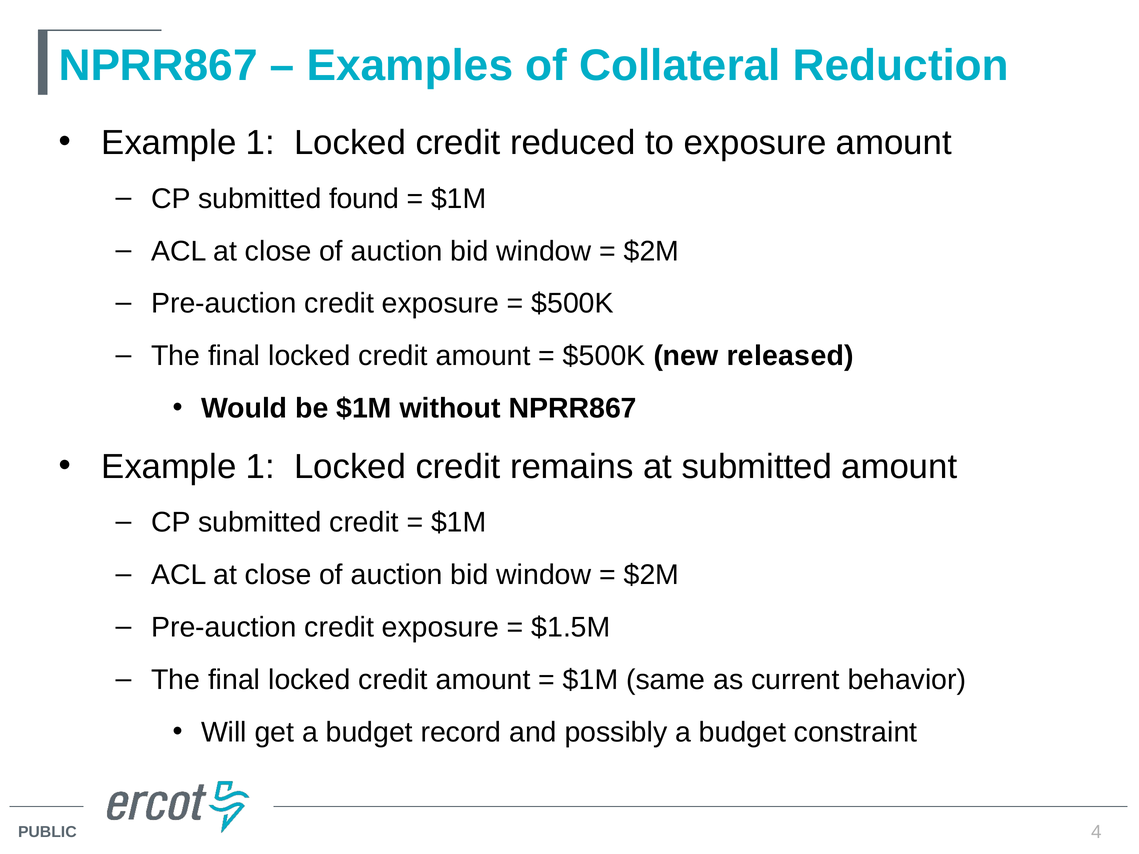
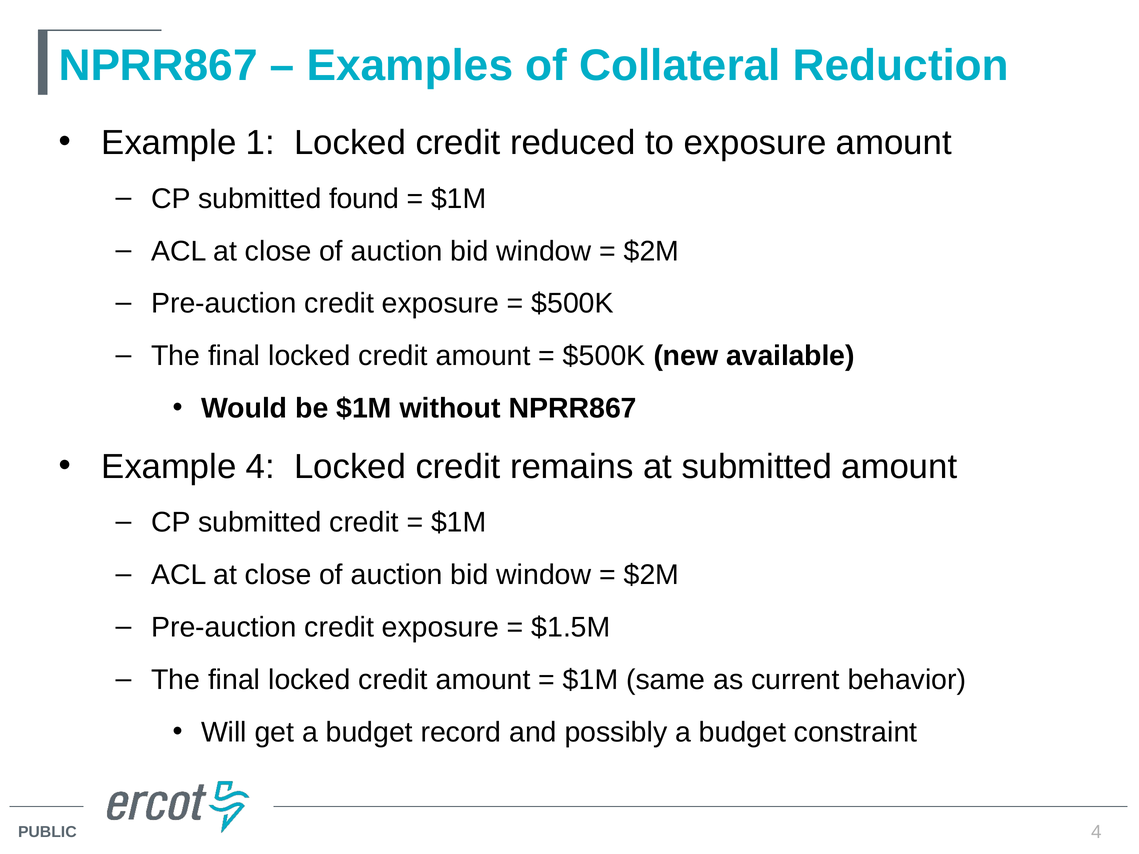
released: released -> available (790, 356)
1: 1 -> 4 (260, 467)
